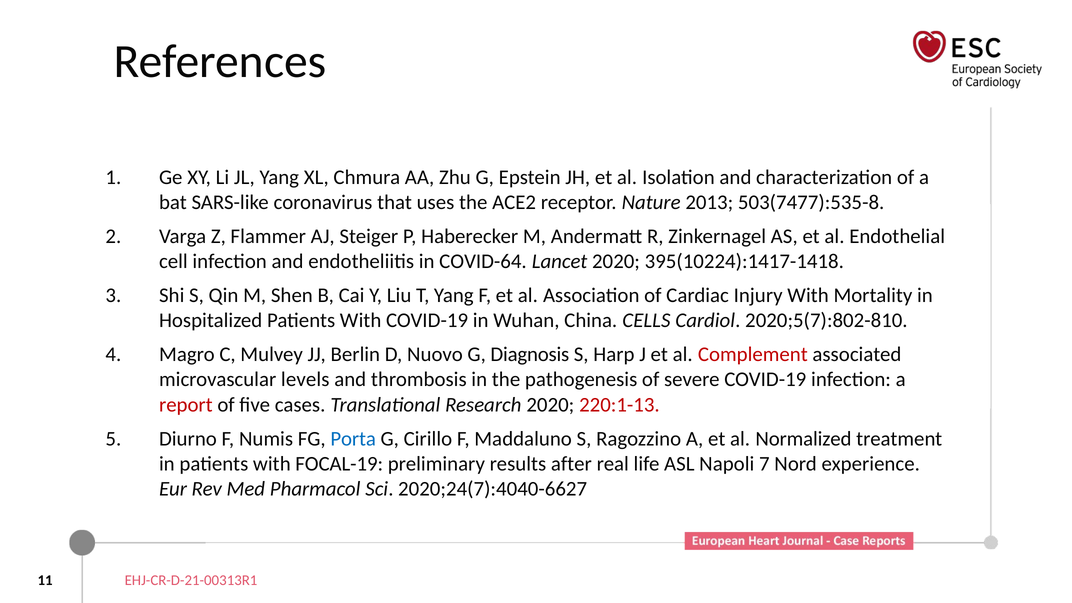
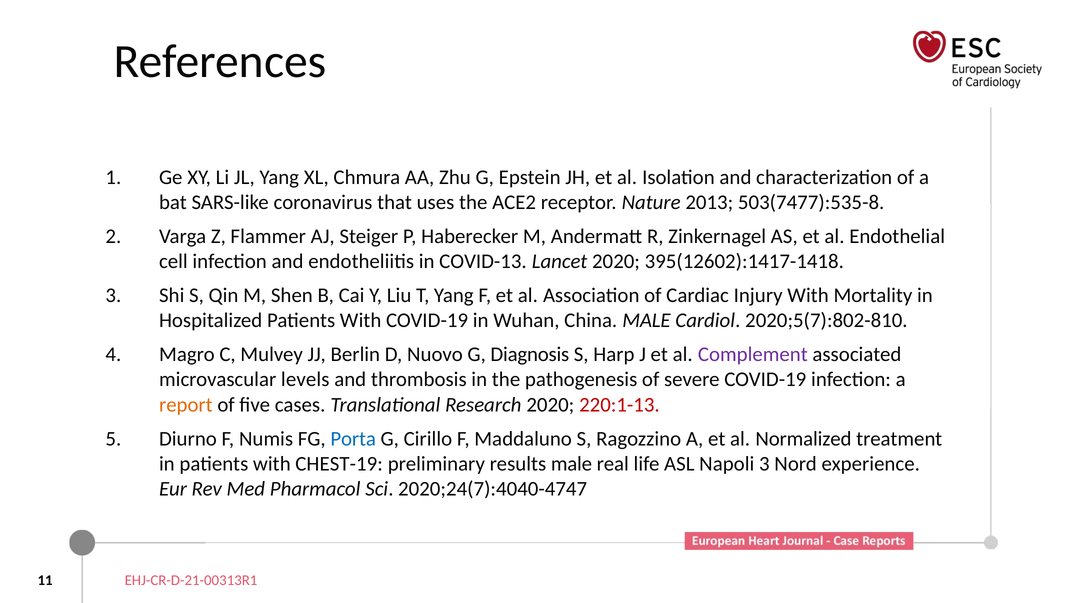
COVID-64: COVID-64 -> COVID-13 (483, 261)
395(10224):1417-1418: 395(10224):1417-1418 -> 395(12602):1417-1418 (744, 261)
China CELLS: CELLS -> MALE (646, 321)
Complement colour: red -> purple (753, 355)
report colour: red -> orange (186, 405)
FOCAL-19: FOCAL-19 -> CHEST-19 (339, 464)
results after: after -> male (571, 464)
Napoli 7: 7 -> 3 (764, 464)
2020;24(7):4040-6627: 2020;24(7):4040-6627 -> 2020;24(7):4040-4747 (493, 489)
